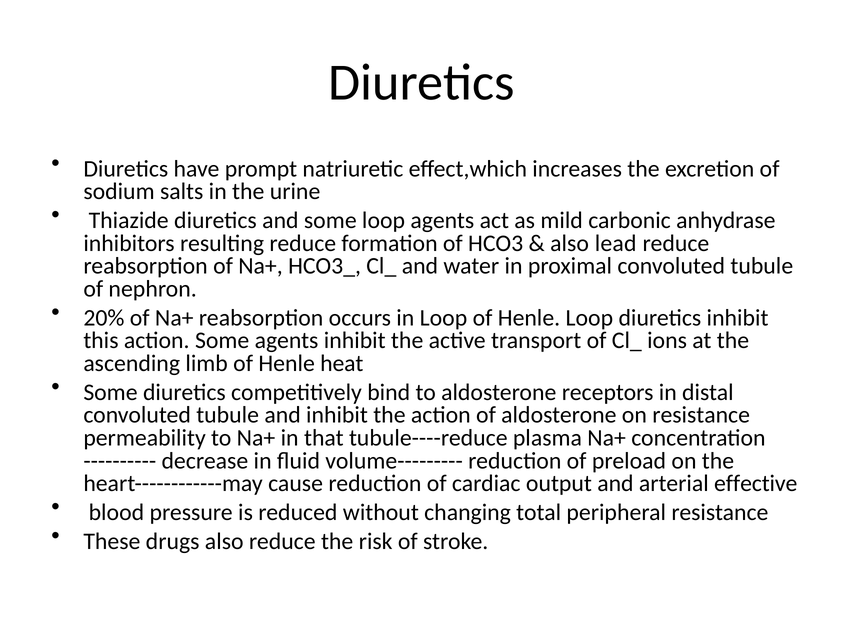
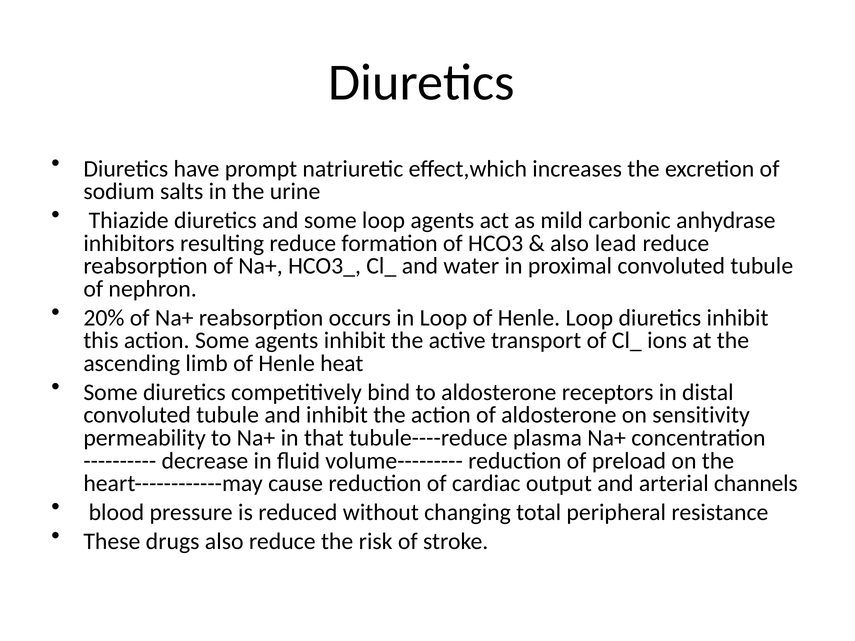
on resistance: resistance -> sensitivity (701, 415)
effective: effective -> channels (756, 484)
